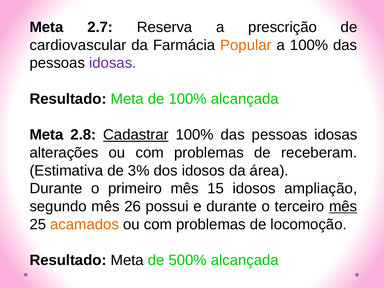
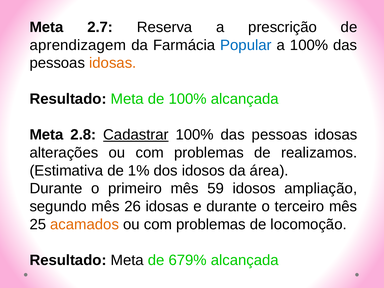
cardiovascular: cardiovascular -> aprendizagem (78, 45)
Popular colour: orange -> blue (246, 45)
idosas colour: purple -> orange (113, 63)
receberam: receberam -> realizamos (319, 153)
3%: 3% -> 1% (139, 171)
15: 15 -> 59 (216, 189)
26 possui: possui -> idosas (167, 206)
mês underline: present -> none (343, 206)
500%: 500% -> 679% (188, 260)
